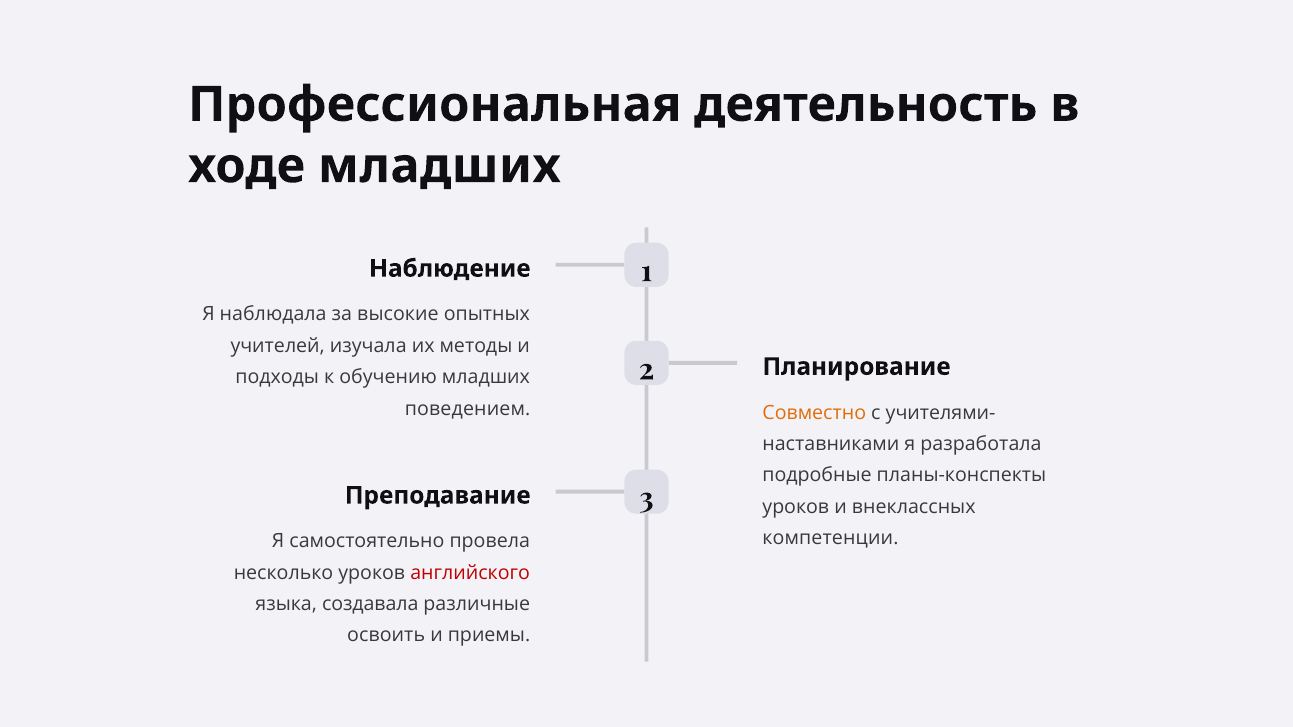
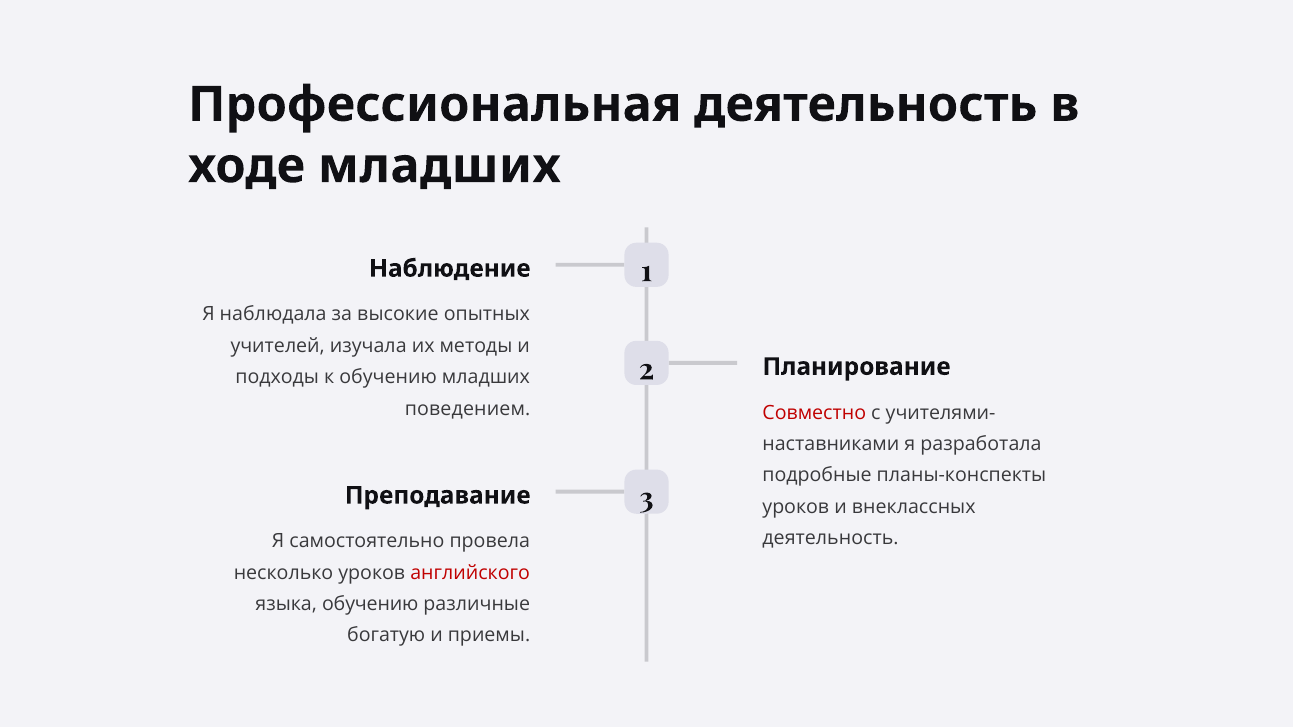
Совместно colour: orange -> red (814, 413)
компетенции: компетенции -> деятельность (830, 538)
языка создавала: создавала -> обучению (370, 604)
освоить: освоить -> богатую (386, 636)
